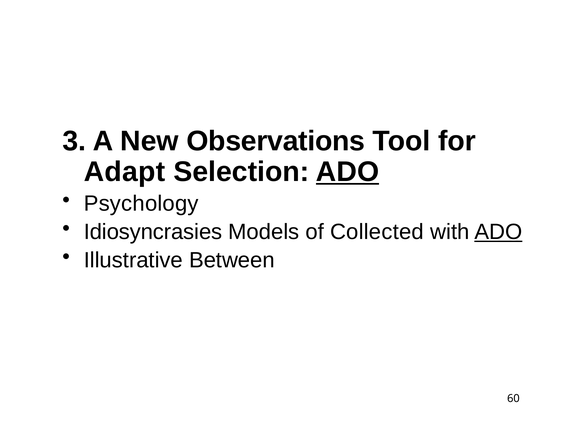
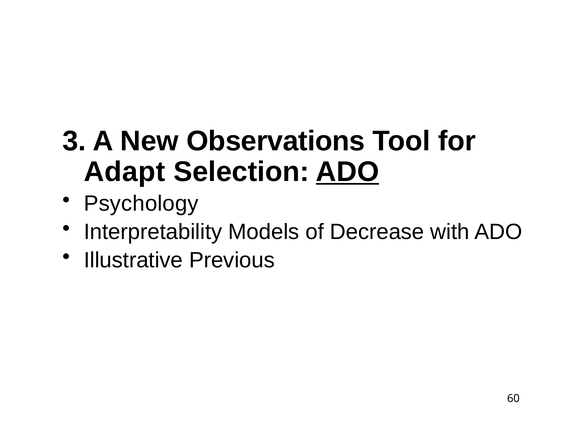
Idiosyncrasies: Idiosyncrasies -> Interpretability (153, 232)
Collected: Collected -> Decrease (377, 232)
ADO underline: present -> none (498, 232)
Between: Between -> Previous (232, 260)
